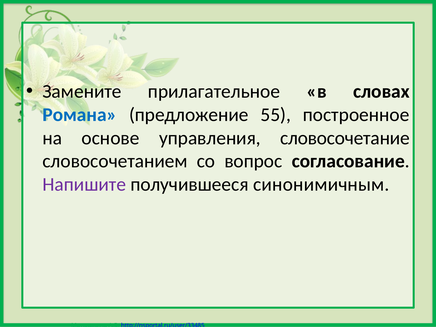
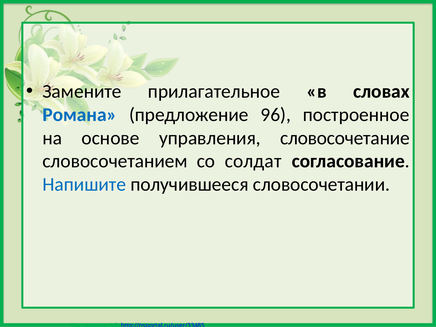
55: 55 -> 96 (276, 115)
вопрос: вопрос -> солдат (253, 161)
Напишите colour: purple -> blue (84, 185)
синонимичным: синонимичным -> словосочетании (321, 185)
